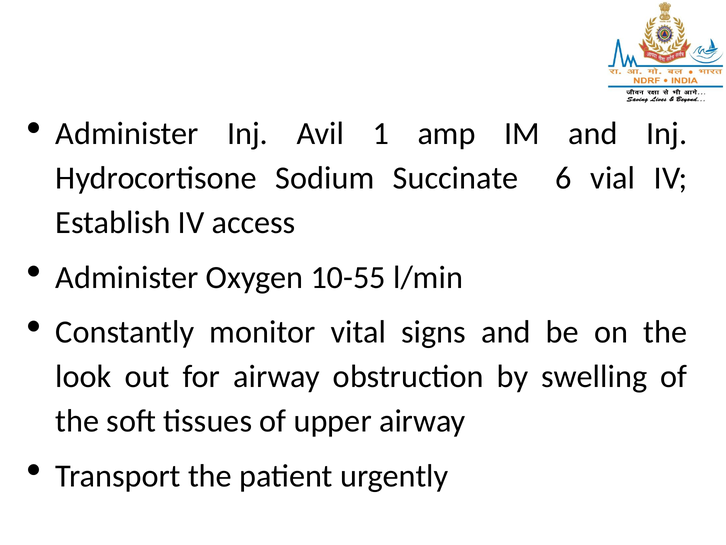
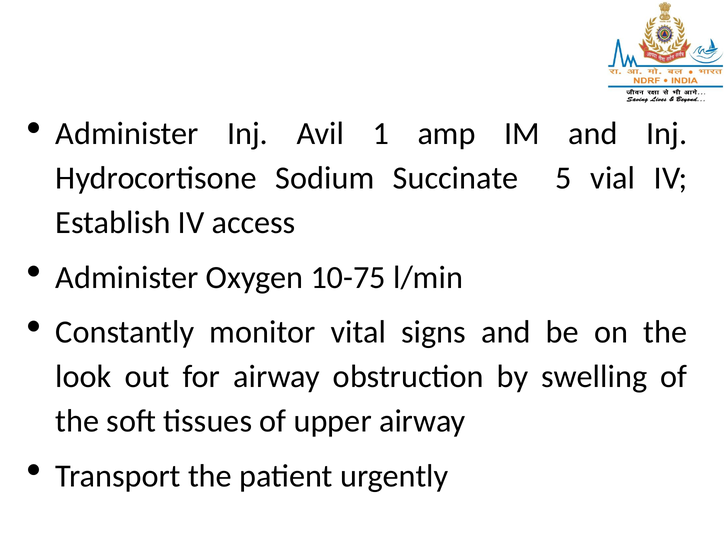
6: 6 -> 5 (564, 178)
10-55: 10-55 -> 10-75 (348, 277)
